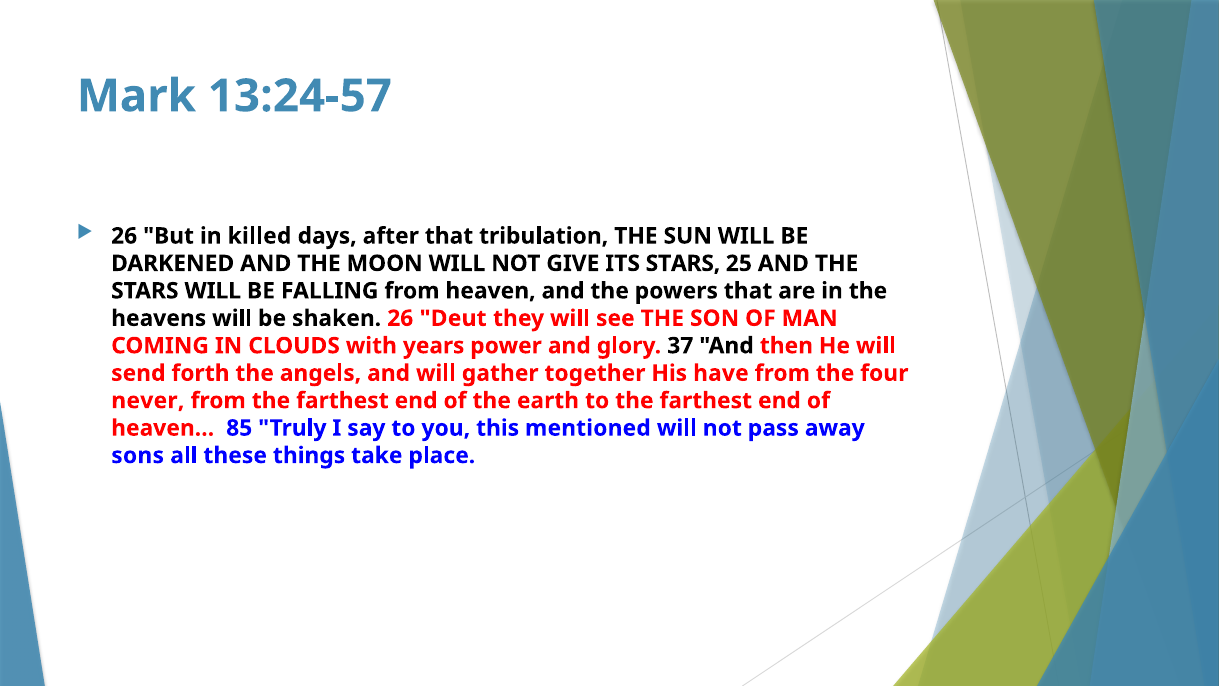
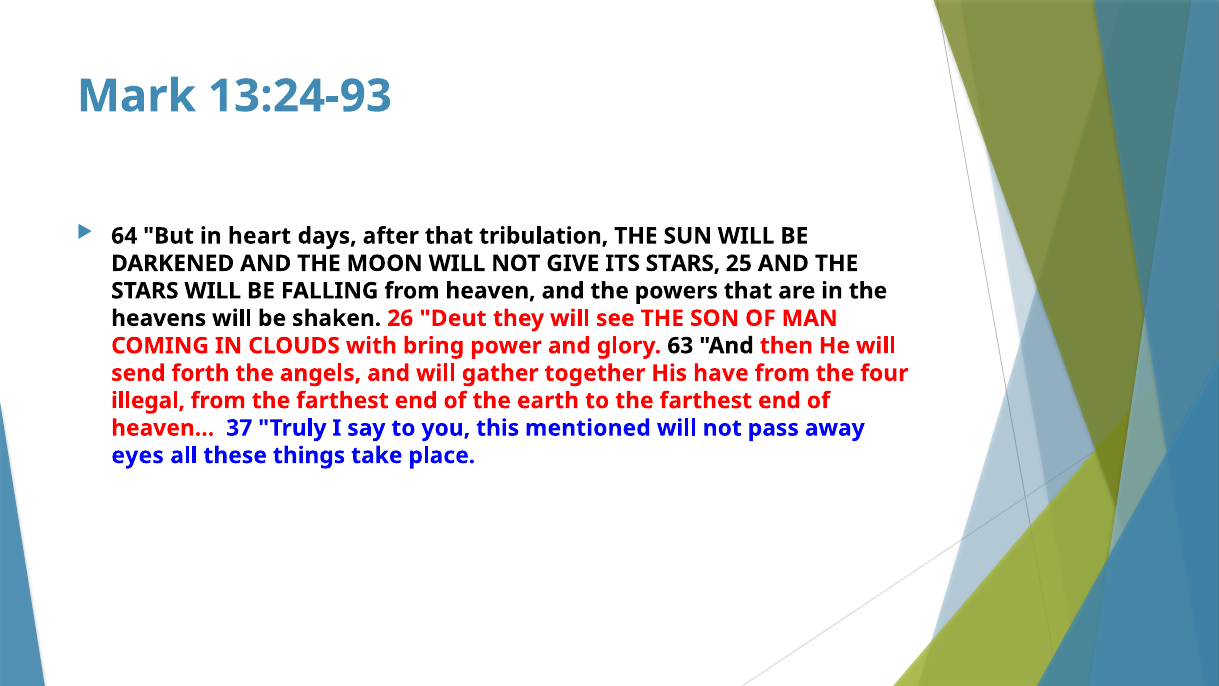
13:24-57: 13:24-57 -> 13:24-93 (300, 96)
26: 26 -> 64 (124, 236)
killed: killed -> heart (259, 236)
years: years -> bring (434, 346)
37: 37 -> 63 (680, 346)
never: never -> illegal (148, 400)
85: 85 -> 37 (239, 428)
sons: sons -> eyes (138, 455)
